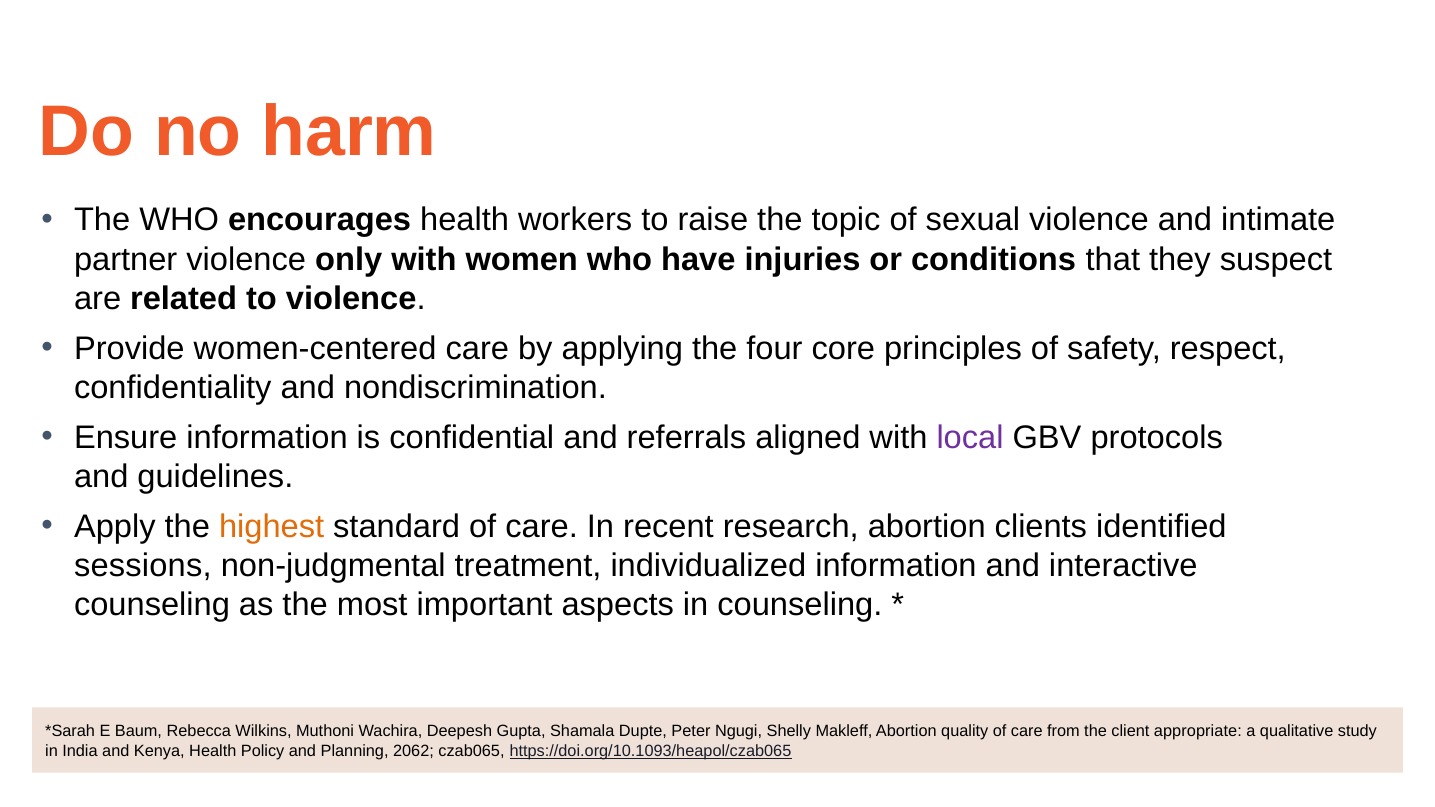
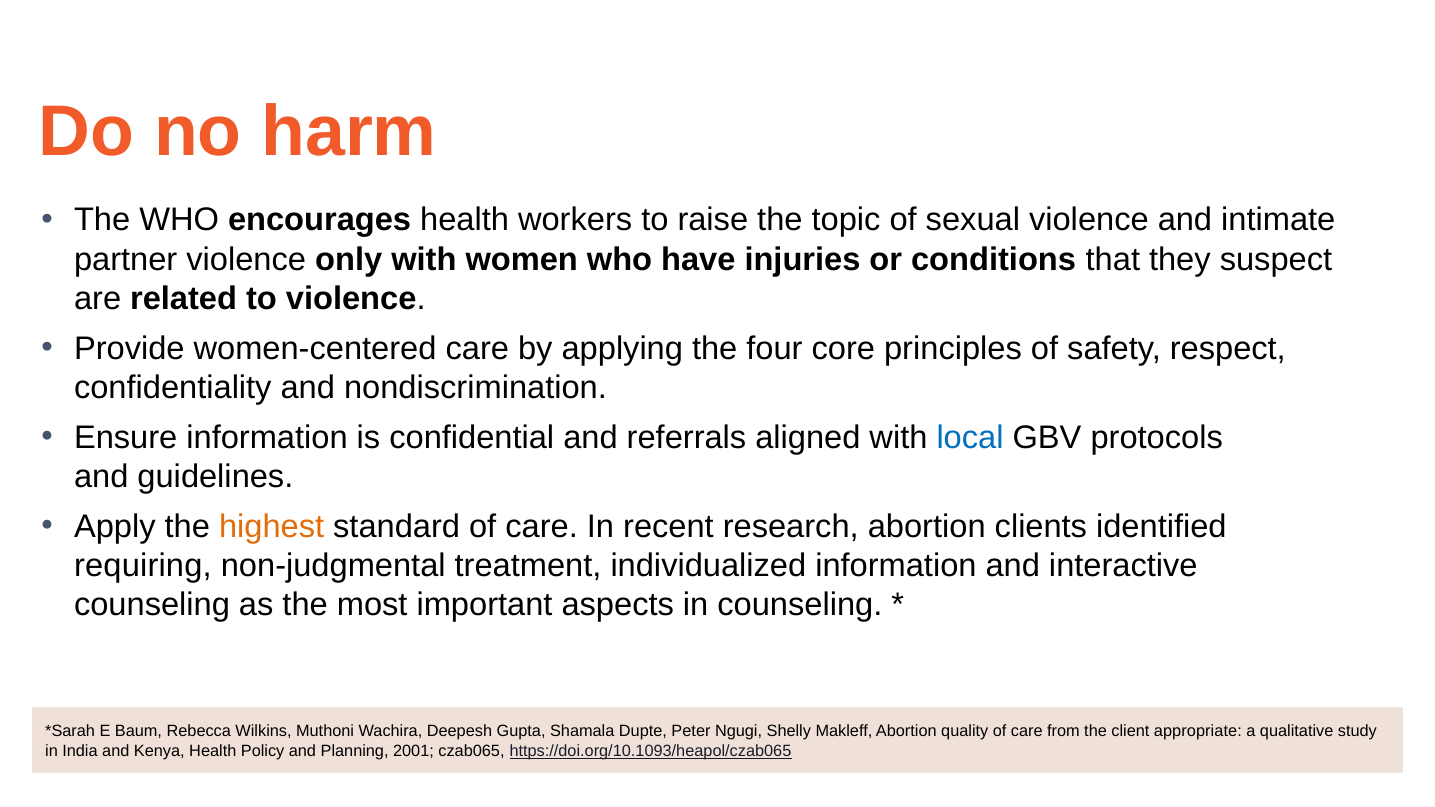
local colour: purple -> blue (970, 438)
sessions: sessions -> requiring (143, 566)
2062: 2062 -> 2001 (413, 751)
